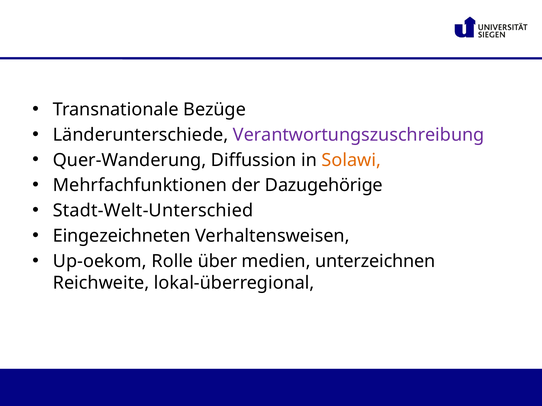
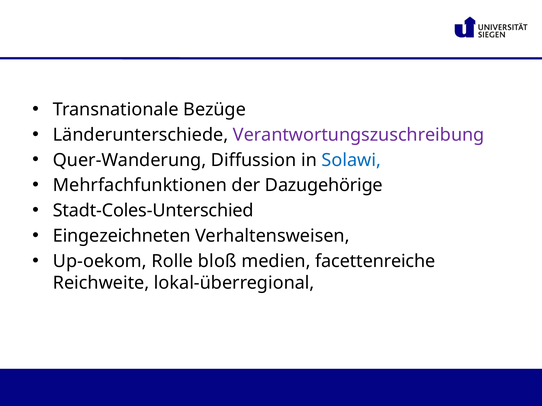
Solawi colour: orange -> blue (351, 160)
Stadt-Welt-Unterschied: Stadt-Welt-Unterschied -> Stadt-Coles-Unterschied (153, 211)
über: über -> bloß (217, 261)
unterzeichnen: unterzeichnen -> facettenreiche (375, 261)
